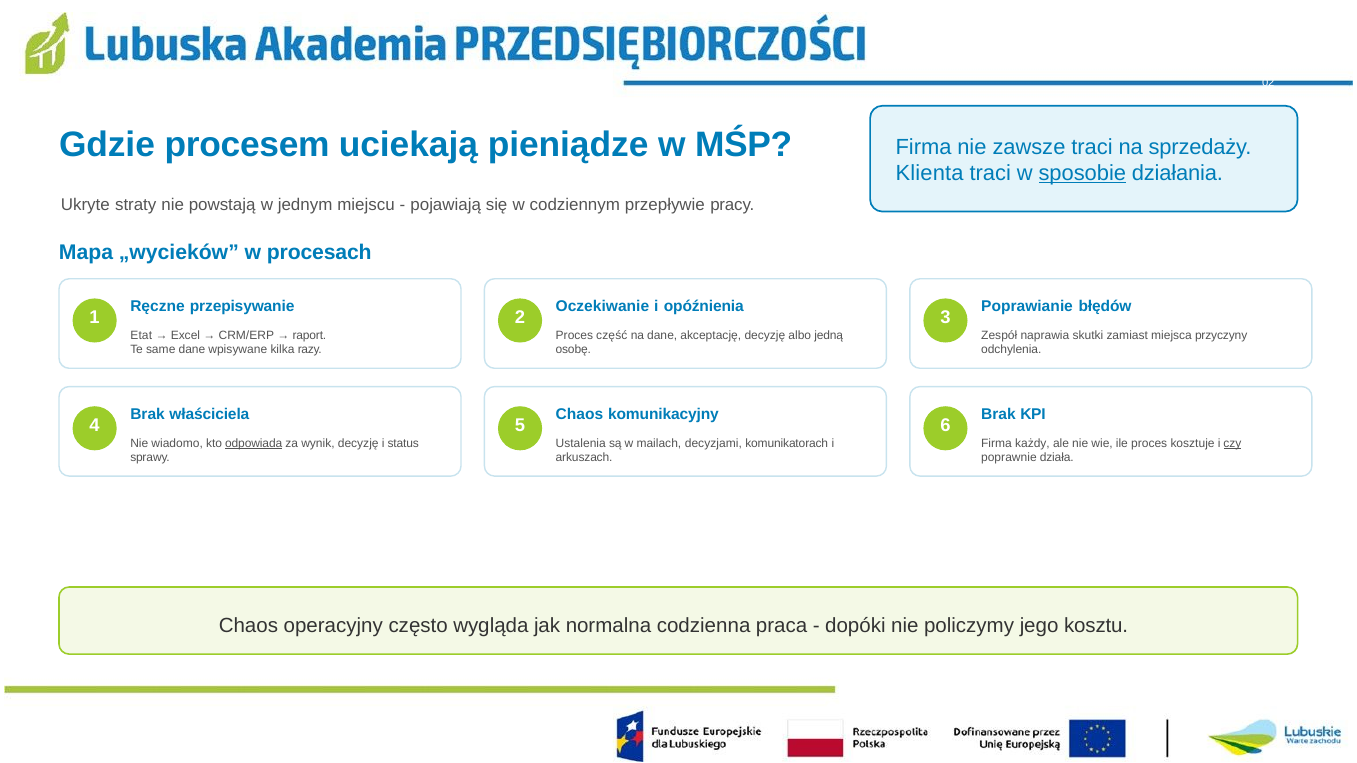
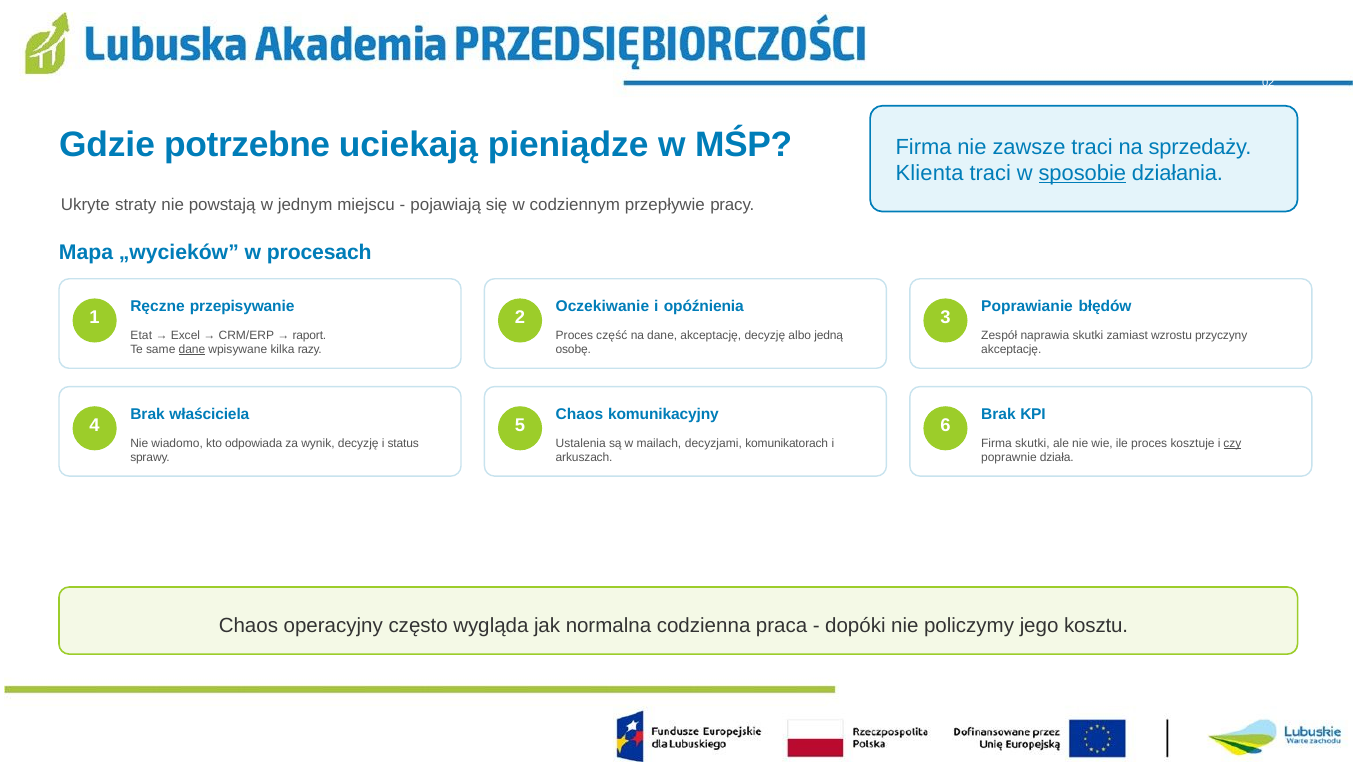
procesem: procesem -> potrzebne (247, 145)
miejsca: miejsca -> wzrostu (1172, 335)
dane underline: none -> present (192, 350)
odchylenia: odchylenia -> akceptację (1011, 350)
odpowiada underline: present -> none (254, 443)
Firma każdy: każdy -> skutki (1032, 443)
